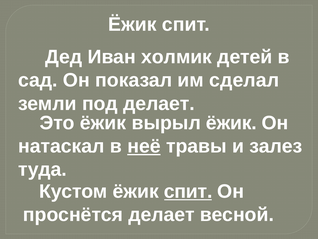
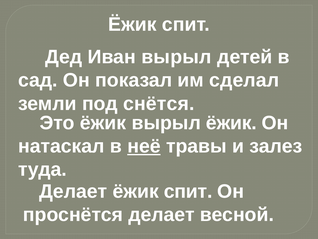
Иван холмик: холмик -> вырыл (176, 57)
под делает: делает -> снётся (159, 103)
Кустом: Кустом -> Делает (73, 191)
спит underline: present -> none (188, 191)
